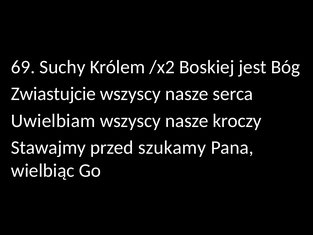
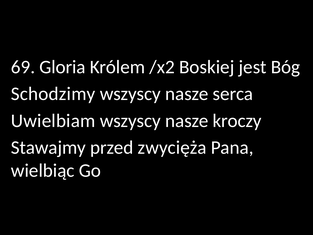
Suchy: Suchy -> Gloria (63, 67)
Zwiastujcie: Zwiastujcie -> Schodzimy (53, 94)
szukamy: szukamy -> zwycięża (172, 147)
